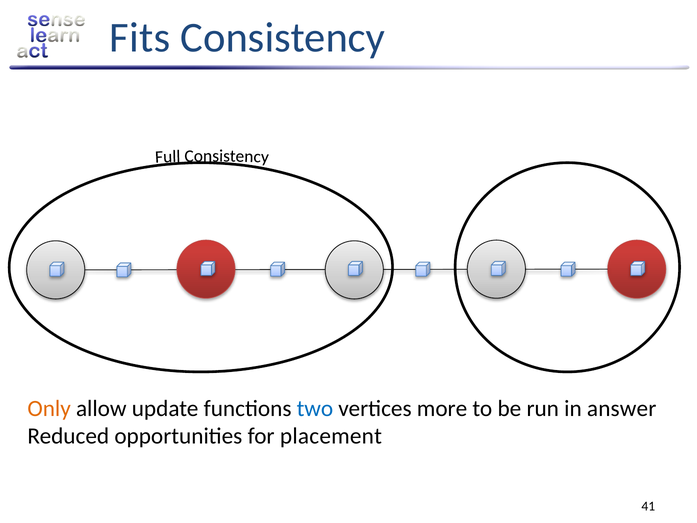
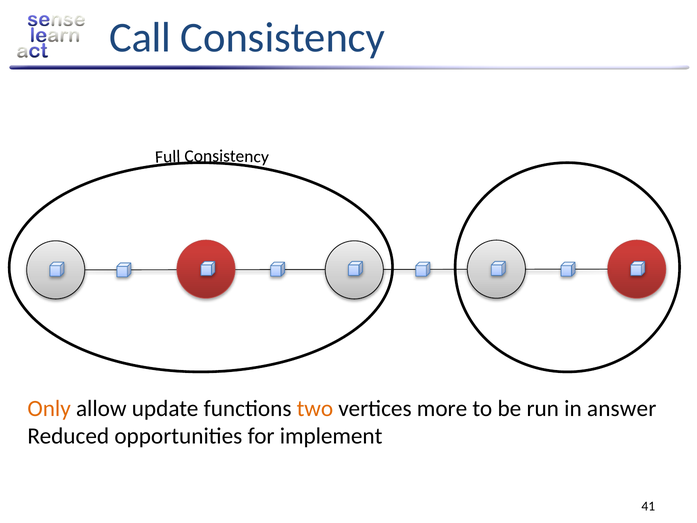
Fits: Fits -> Call (140, 38)
two colour: blue -> orange (315, 408)
placement: placement -> implement (331, 436)
